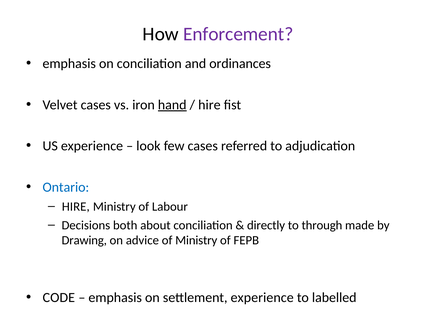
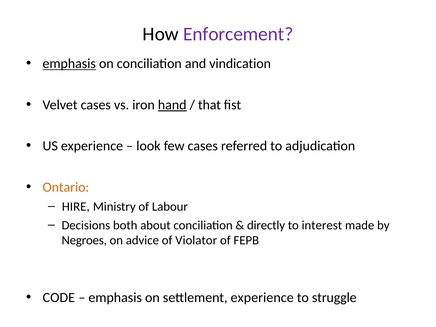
emphasis underline: none -> present (69, 64)
ordinances: ordinances -> vindication (240, 64)
hire: hire -> that (210, 105)
Ontario colour: blue -> orange (66, 187)
through: through -> interest (322, 225)
Drawing: Drawing -> Negroes (84, 240)
of Ministry: Ministry -> Violator (196, 240)
labelled: labelled -> struggle (334, 298)
